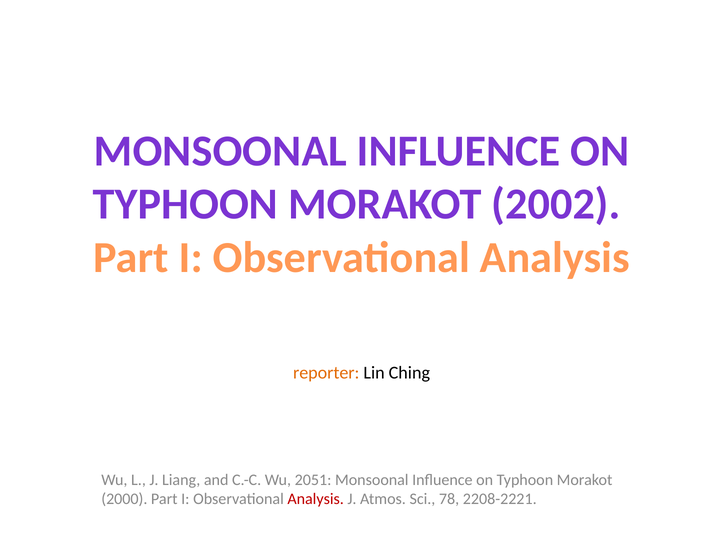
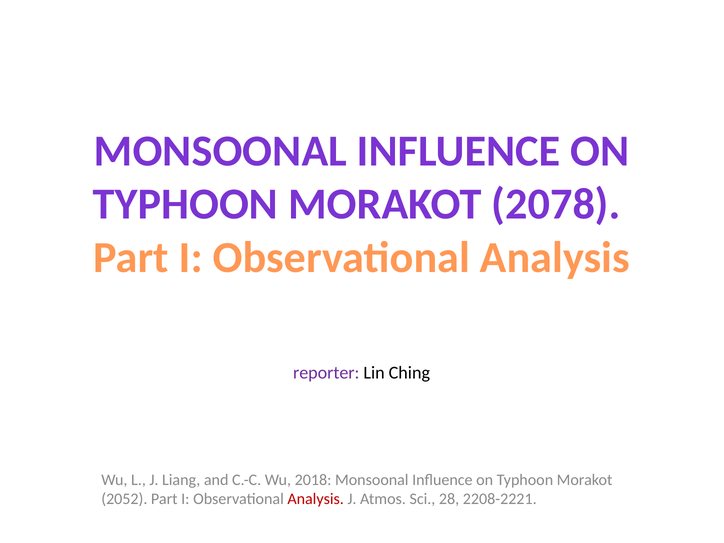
2002: 2002 -> 2078 (556, 204)
reporter colour: orange -> purple (326, 373)
2051: 2051 -> 2018 (313, 480)
2000: 2000 -> 2052 (124, 499)
78: 78 -> 28 (449, 499)
